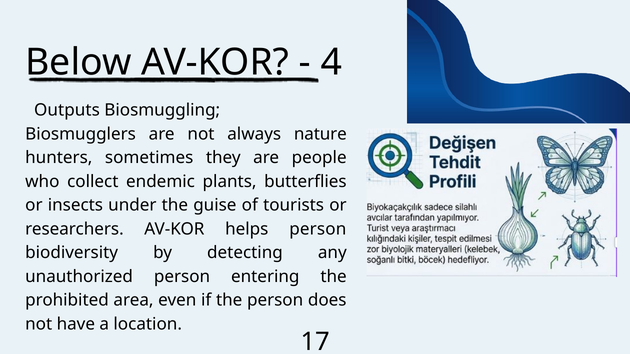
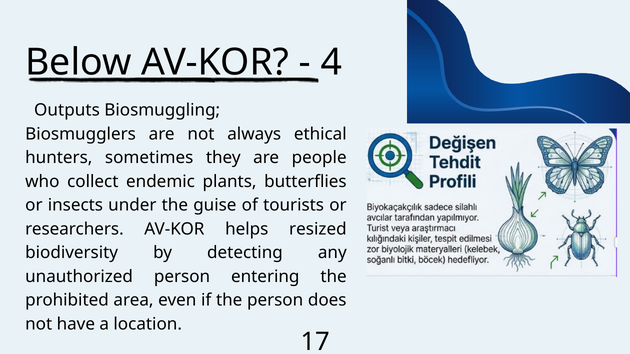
nature: nature -> ethical (320, 134)
helps person: person -> resized (318, 229)
